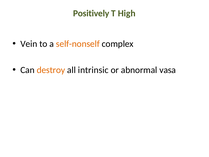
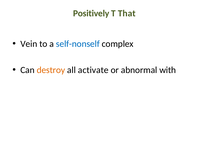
High: High -> That (127, 13)
self-nonself colour: orange -> blue (78, 44)
intrinsic: intrinsic -> activate (93, 70)
vasa: vasa -> with (168, 70)
